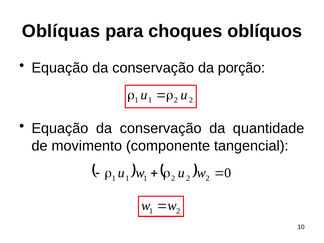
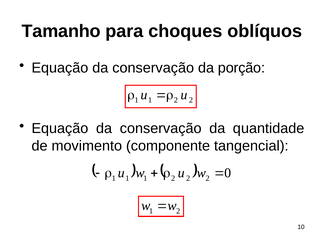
Oblíquas: Oblíquas -> Tamanho (61, 31)
